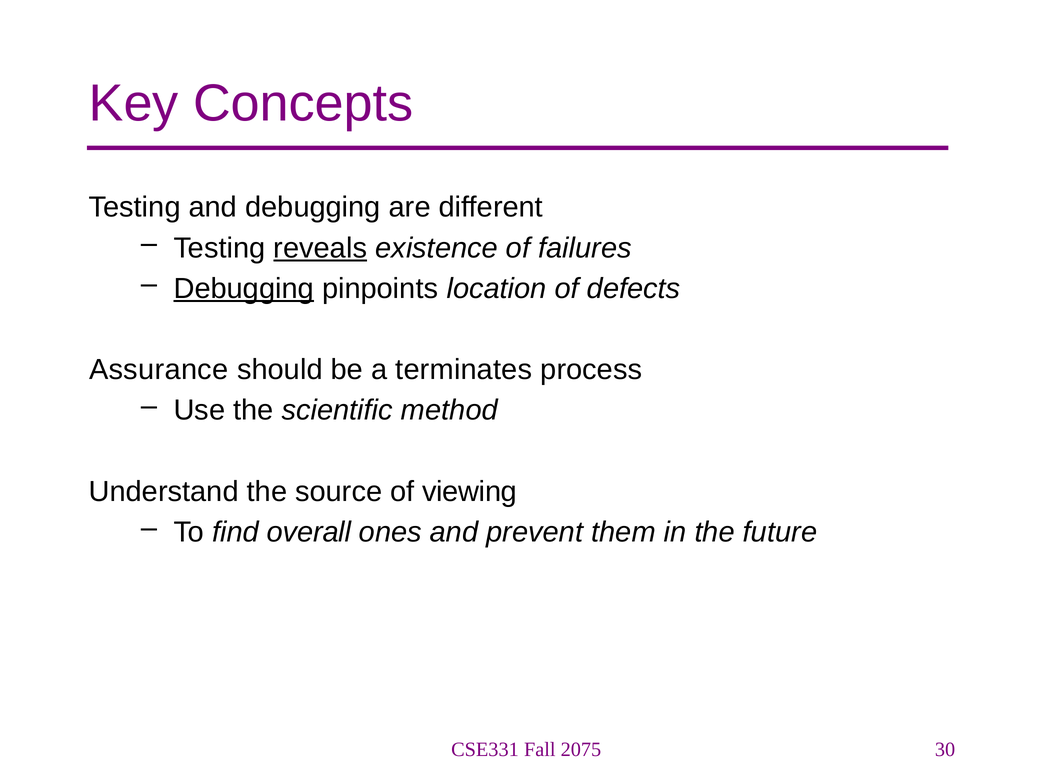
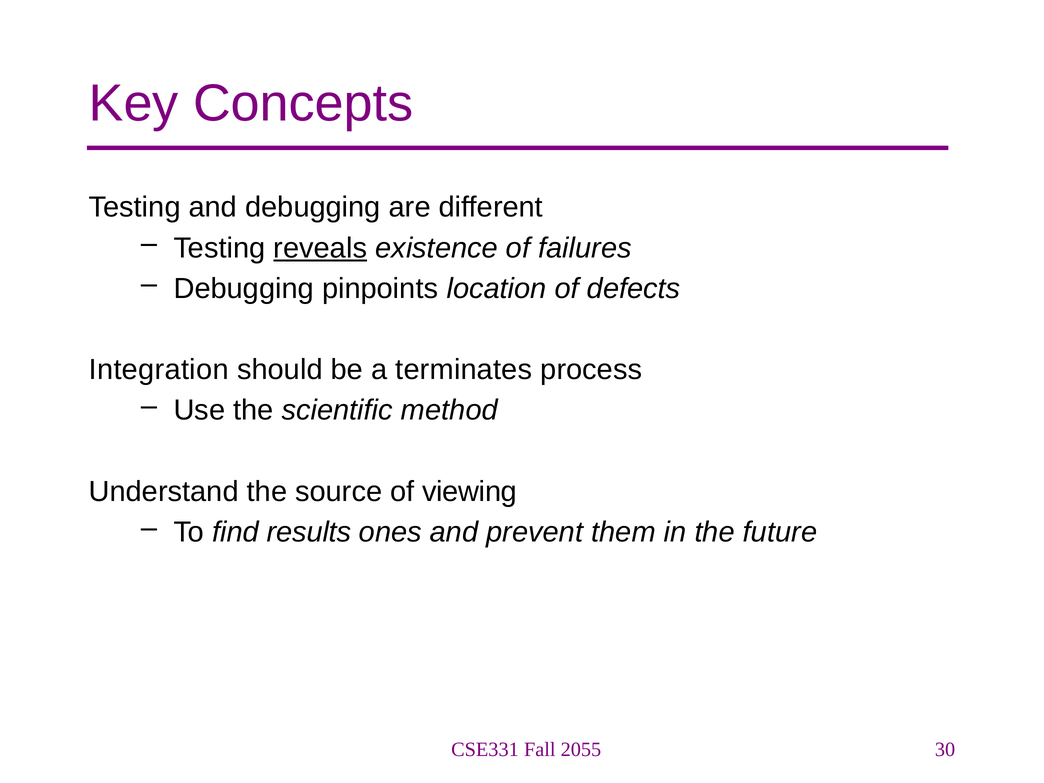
Debugging underline: present -> none (244, 289)
Assurance: Assurance -> Integration (159, 370)
overall: overall -> results (309, 532)
2075: 2075 -> 2055 (581, 750)
